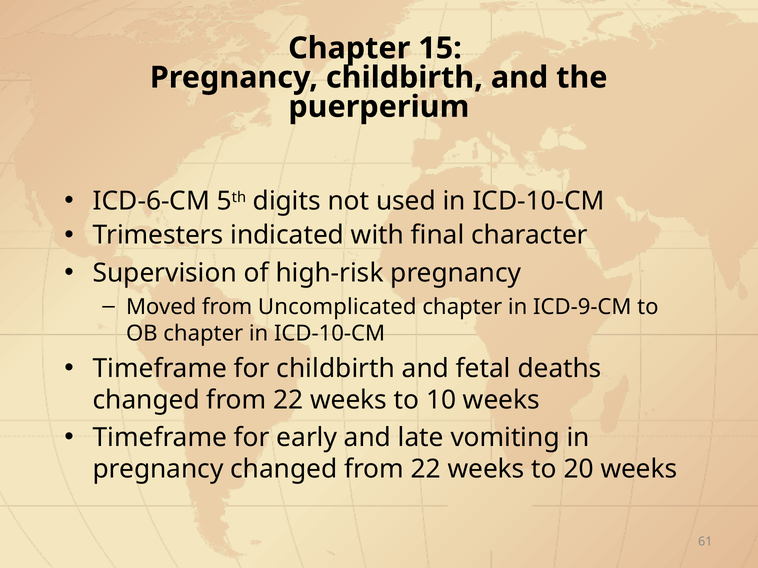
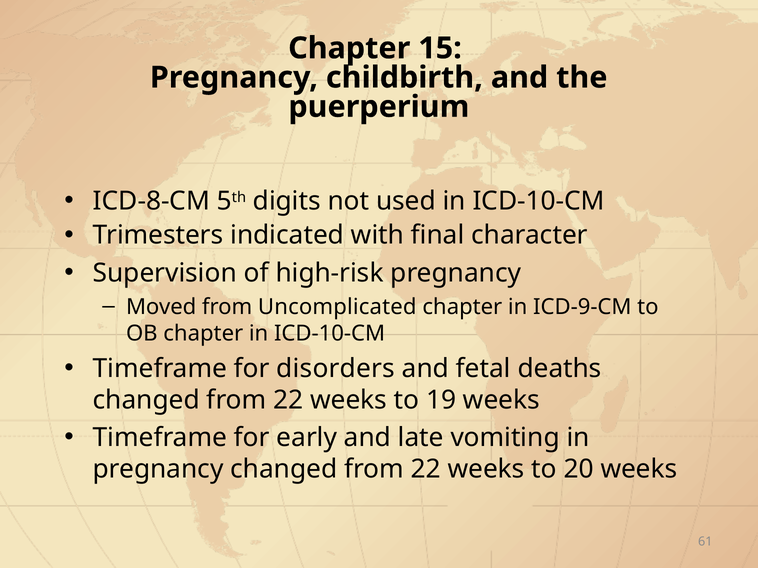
ICD-6-CM: ICD-6-CM -> ICD-8-CM (151, 201)
for childbirth: childbirth -> disorders (336, 369)
10: 10 -> 19 (441, 400)
